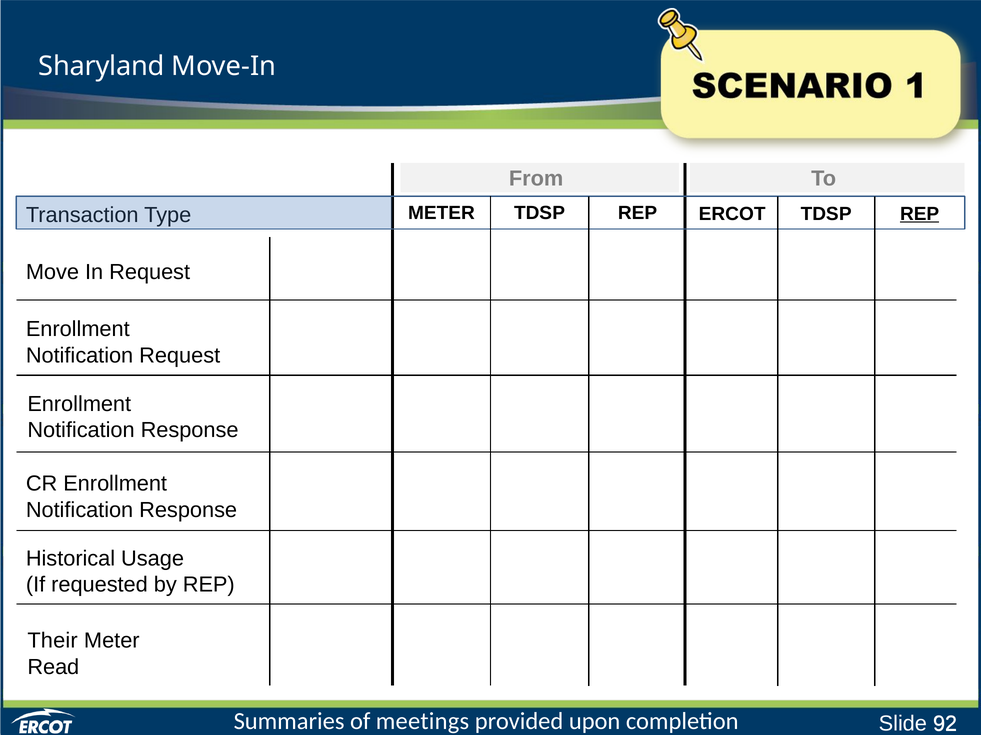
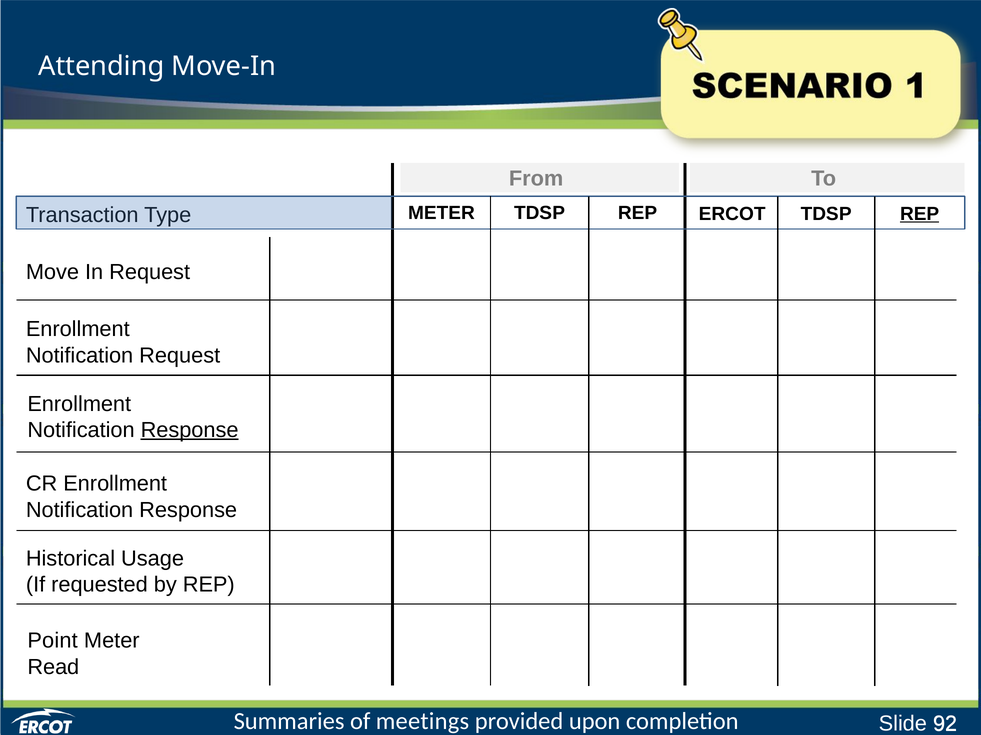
Sharyland: Sharyland -> Attending (101, 66)
Response underline: none -> present (190, 430)
Their: Their -> Point (53, 641)
